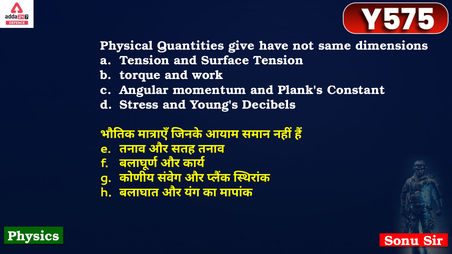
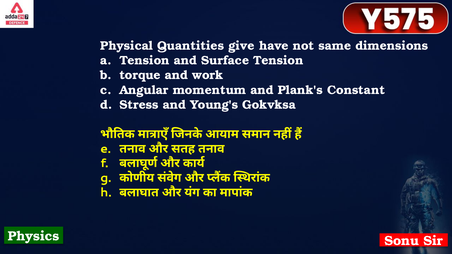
Decibels: Decibels -> Gokvksa (269, 105)
